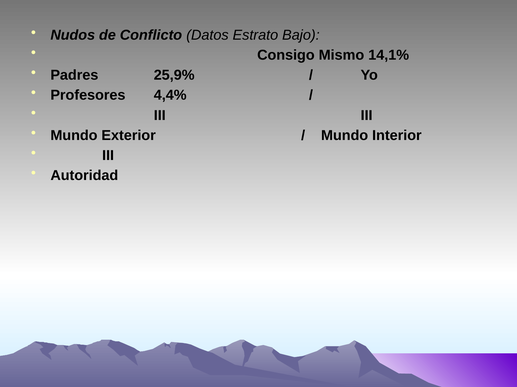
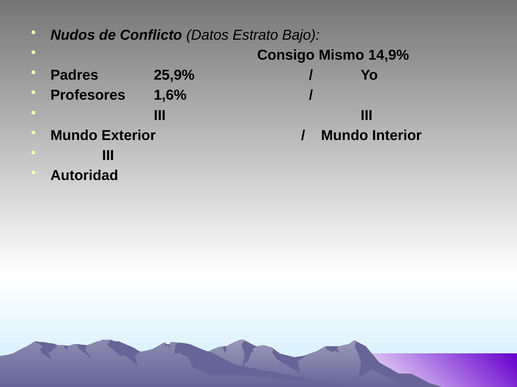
14,1%: 14,1% -> 14,9% (389, 55)
4,4%: 4,4% -> 1,6% (170, 95)
